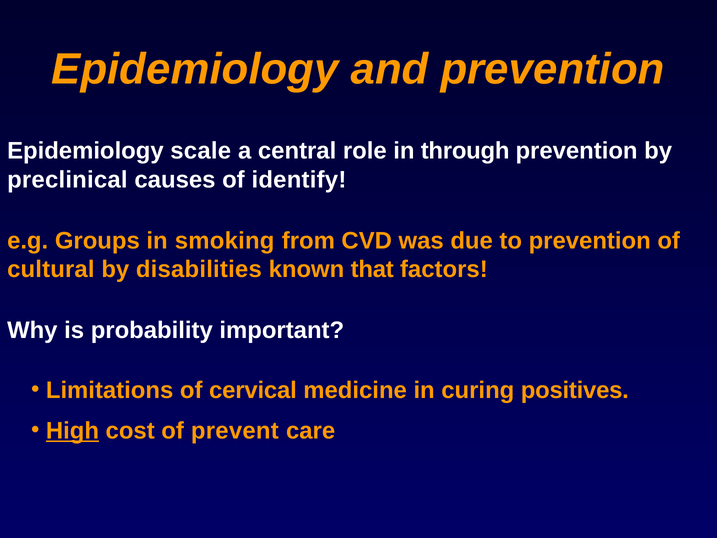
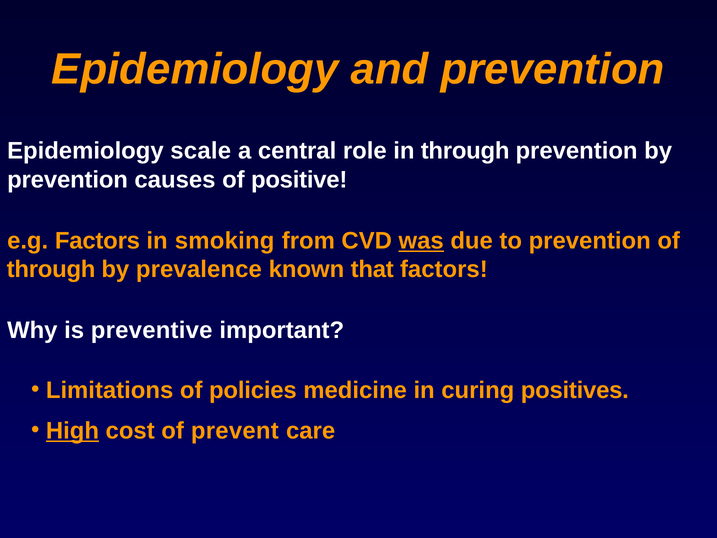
preclinical: preclinical -> prevention (68, 180)
identify: identify -> positive (299, 180)
e.g Groups: Groups -> Factors (97, 241)
was underline: none -> present (421, 241)
cultural: cultural -> through (51, 269)
disabilities: disabilities -> prevalence (199, 269)
probability: probability -> preventive (152, 330)
cervical: cervical -> policies (253, 390)
